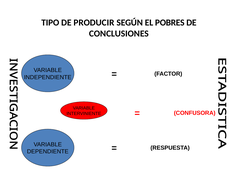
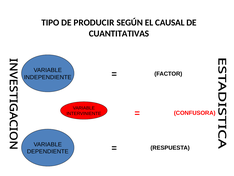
POBRES: POBRES -> CAUSAL (170, 22)
CONCLUSIONES: CONCLUSIONES -> CUANTITATIVAS (119, 33)
